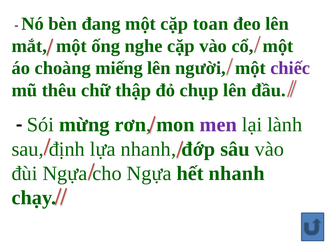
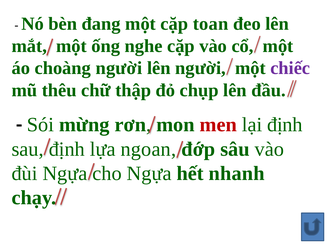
choàng miếng: miếng -> người (119, 68)
men colour: purple -> red (218, 125)
lại lành: lành -> định (285, 125)
lựa nhanh: nhanh -> ngoan (148, 149)
